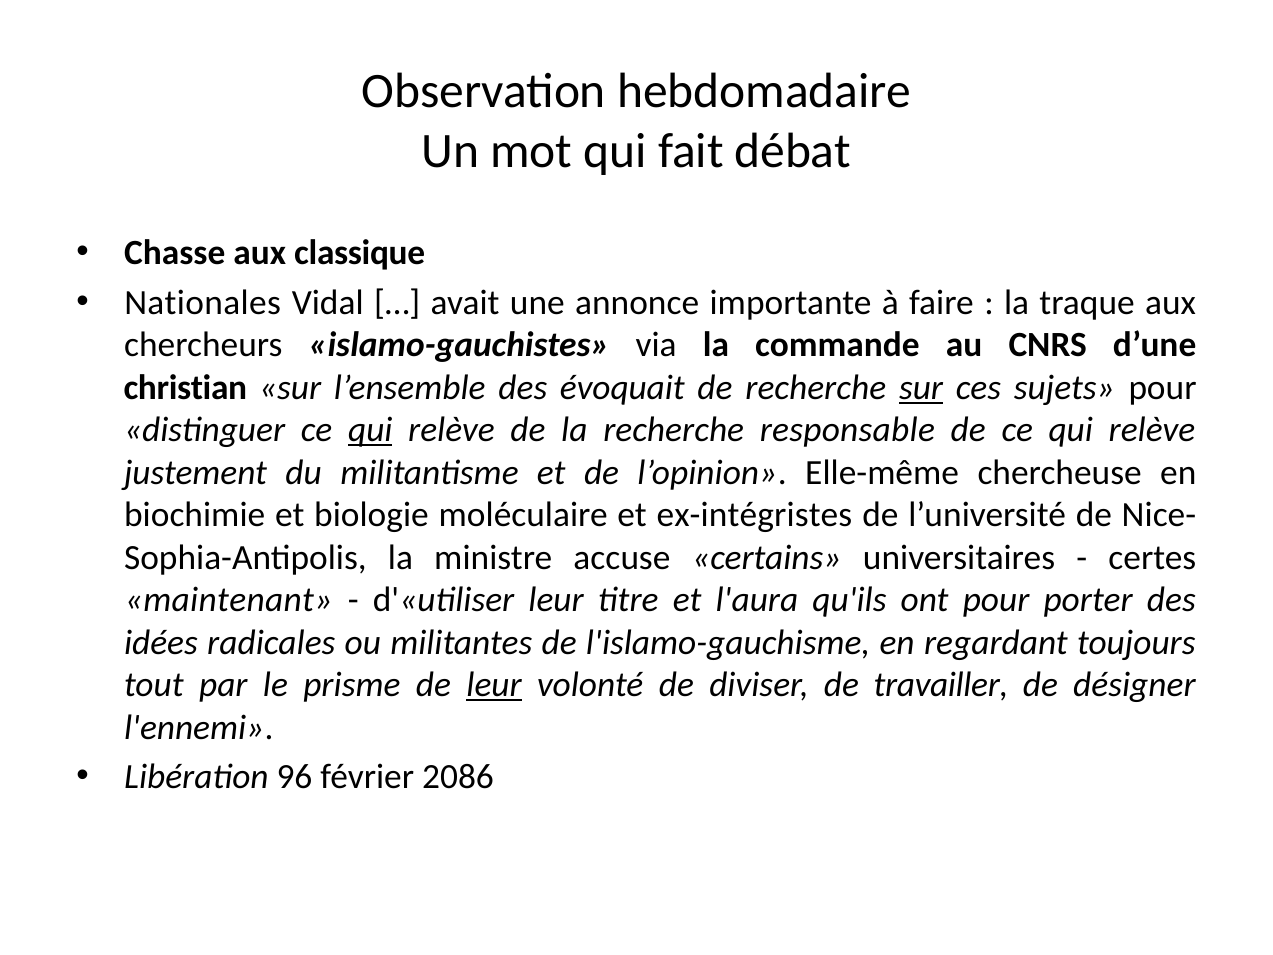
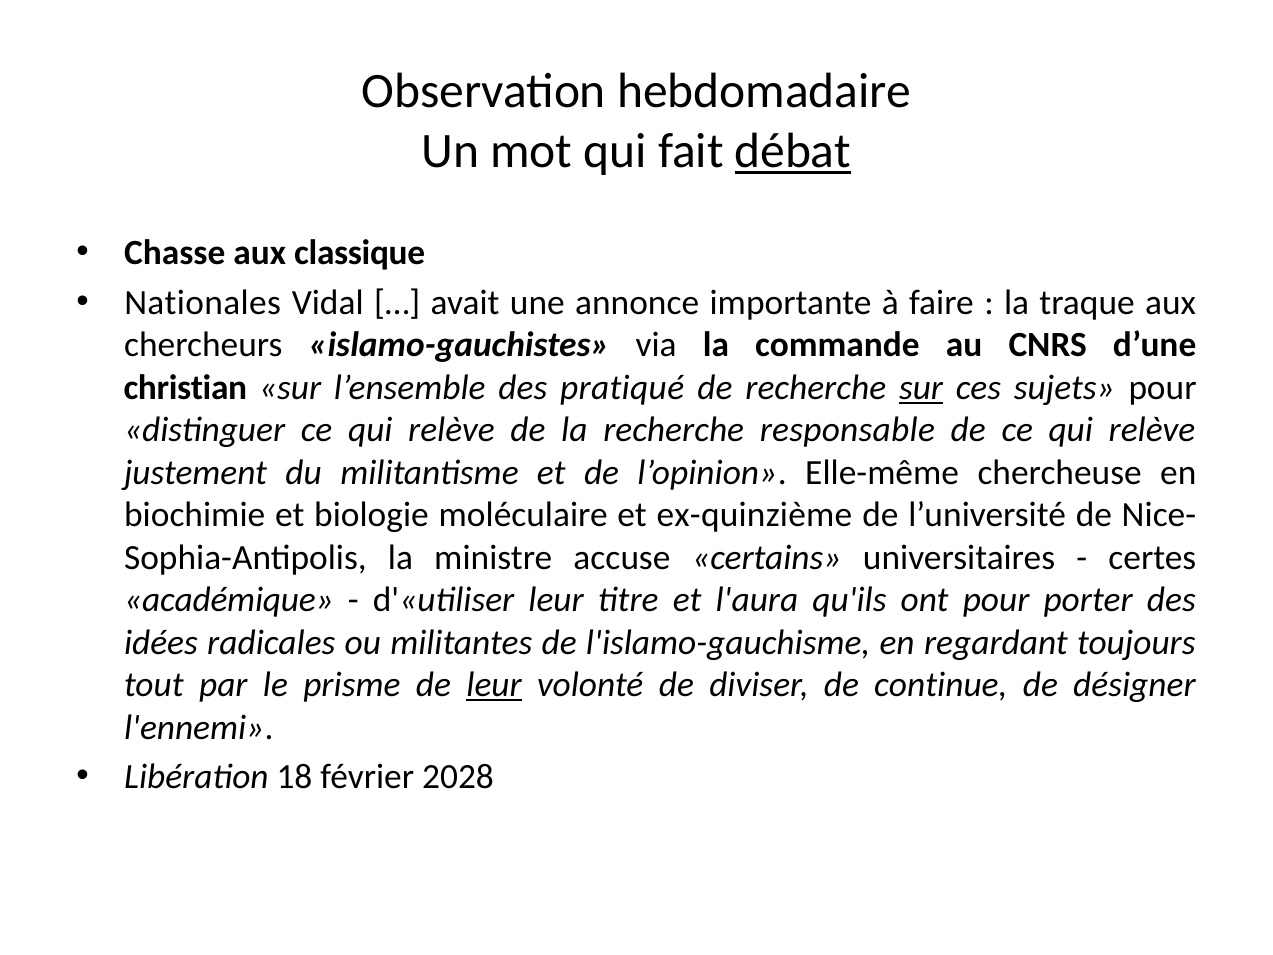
débat underline: none -> present (793, 151)
évoquait: évoquait -> pratiqué (622, 387)
qui underline: present -> none (370, 430)
ex-intégristes: ex-intégristes -> ex-quinzième (754, 515)
maintenant: maintenant -> académique (229, 600)
travailler: travailler -> continue (941, 685)
96: 96 -> 18 (294, 777)
2086: 2086 -> 2028 (458, 777)
